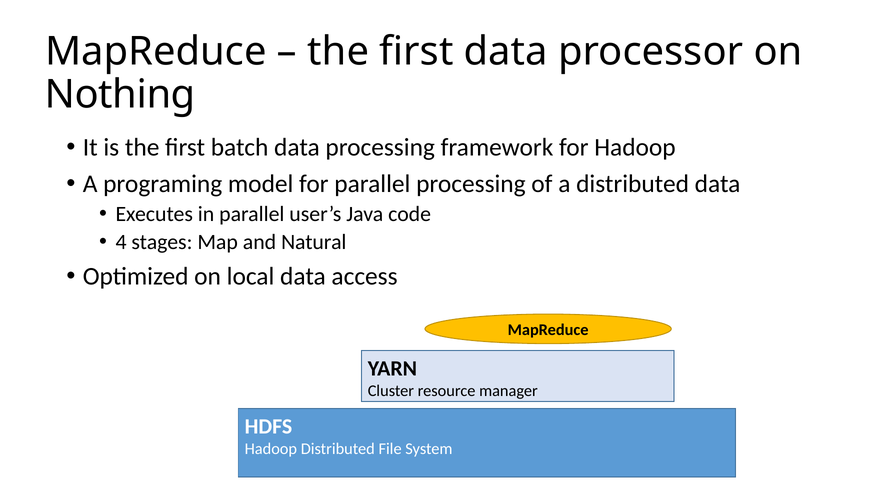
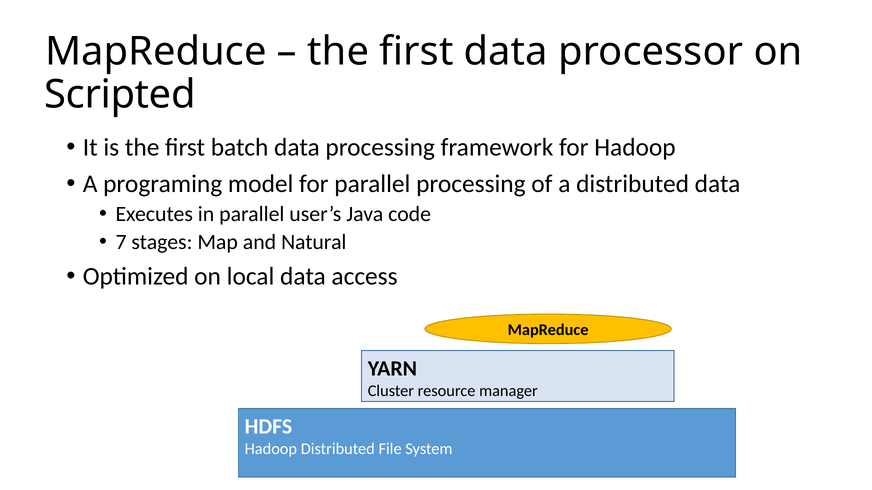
Nothing: Nothing -> Scripted (120, 95)
4: 4 -> 7 (121, 242)
